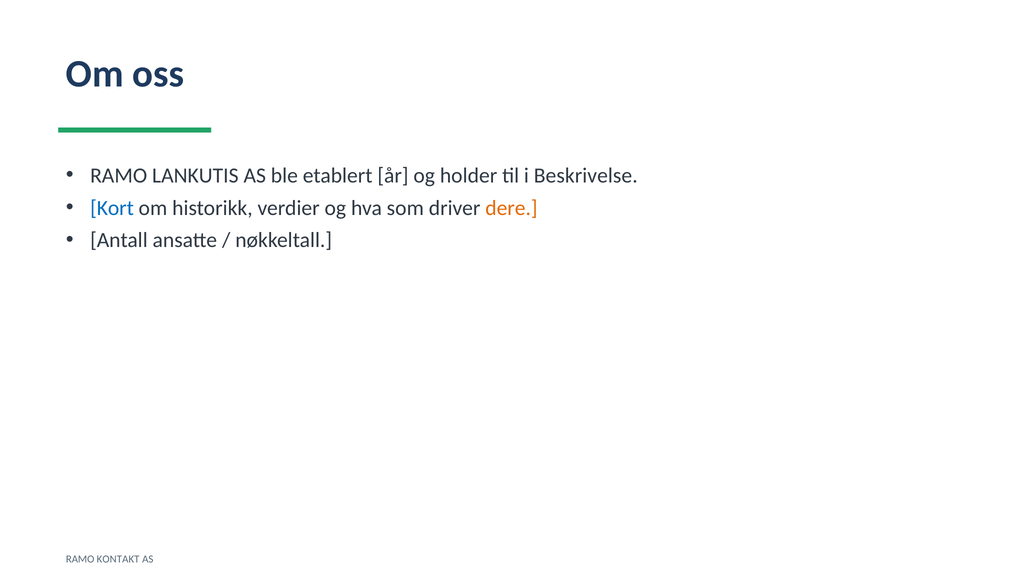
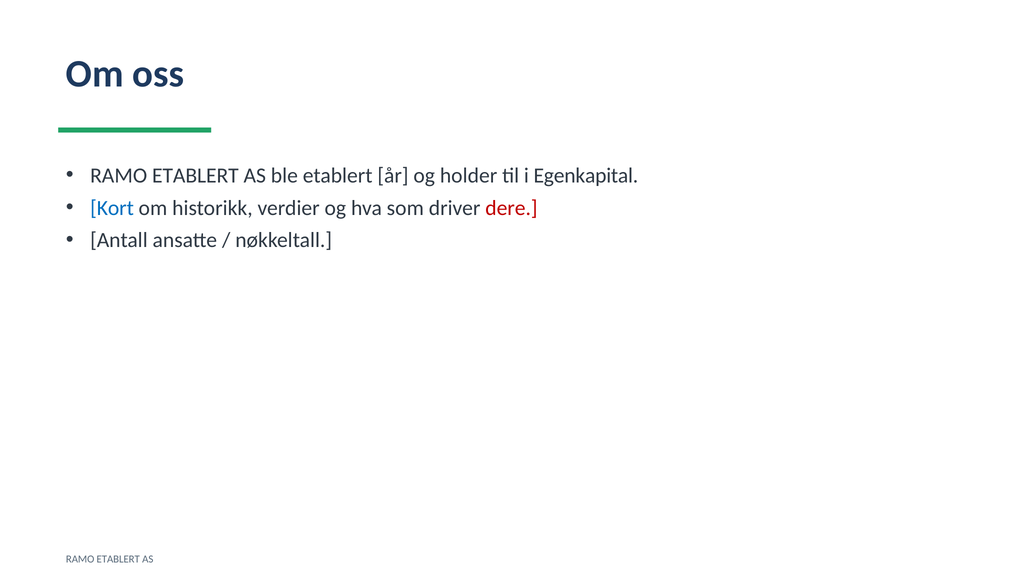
LANKUTIS: LANKUTIS -> ETABLERT (195, 175)
Beskrivelse: Beskrivelse -> Egenkapital (586, 175)
dere colour: orange -> red (511, 208)
KONTAKT: KONTAKT -> ETABLERT (118, 559)
